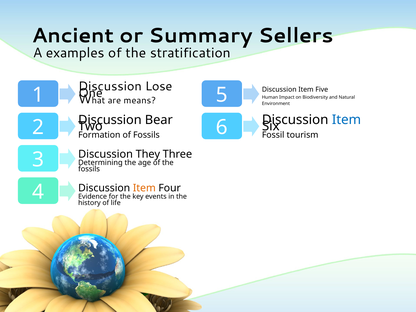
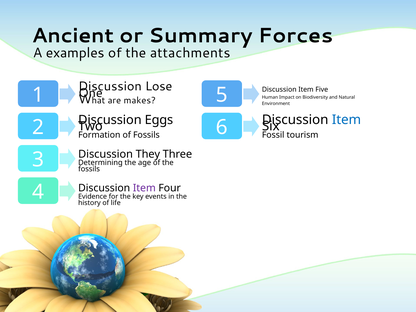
Sellers: Sellers -> Forces (296, 35)
stratification: stratification -> attachments (190, 53)
means: means -> makes (140, 100)
Bear: Bear -> Eggs (159, 120)
Item colour: orange -> purple (144, 188)
